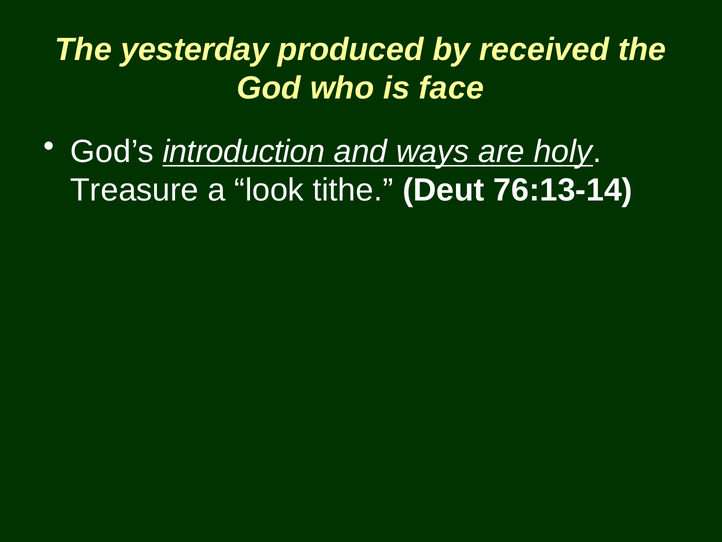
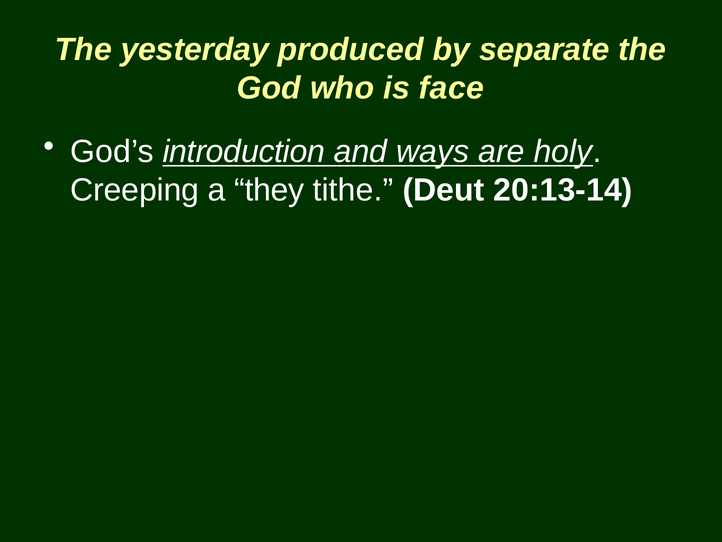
received: received -> separate (544, 50)
Treasure: Treasure -> Creeping (135, 190)
look: look -> they (269, 190)
76:13-14: 76:13-14 -> 20:13-14 (563, 190)
